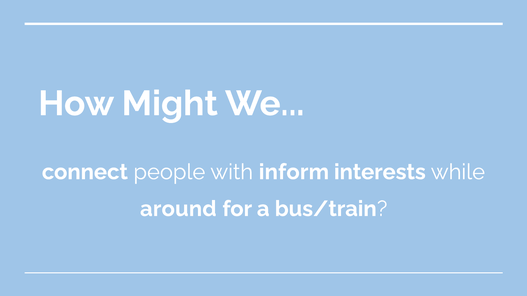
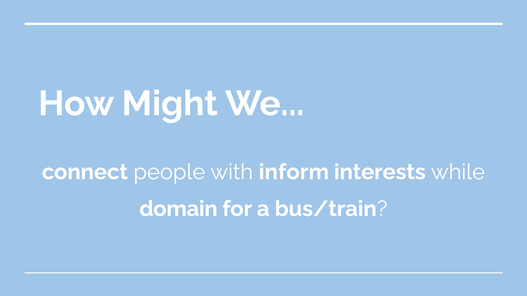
around: around -> domain (178, 209)
